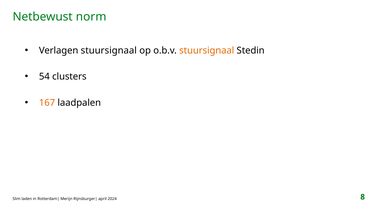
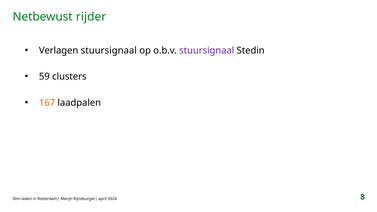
norm: norm -> rijder (91, 17)
stuursignaal colour: orange -> purple (207, 51)
54: 54 -> 59 (44, 77)
